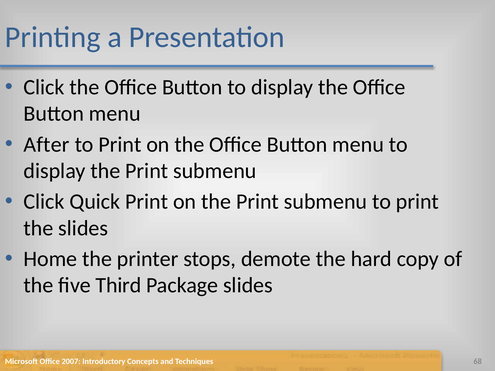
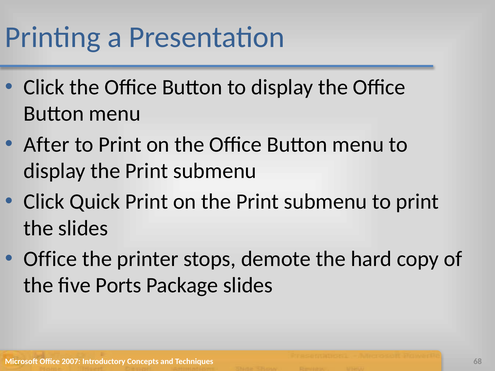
Home: Home -> Office (50, 259)
Third: Third -> Ports (118, 286)
